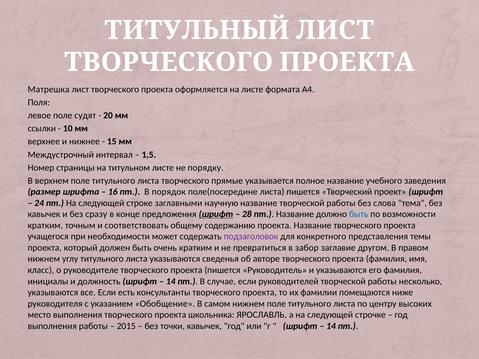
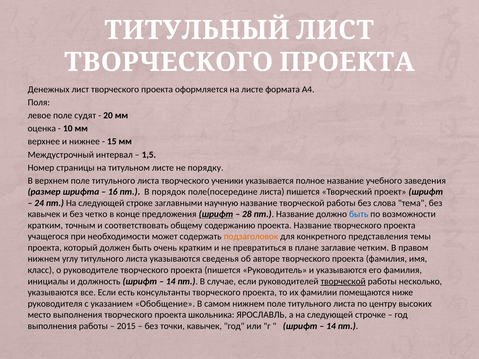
Матрешка: Матрешка -> Денежных (49, 89)
ссылки: ссылки -> оценка (42, 129)
прямые: прямые -> ученики (227, 181)
сразу: сразу -> четко (96, 214)
подзаголовок colour: purple -> orange (251, 237)
забор: забор -> плане (307, 248)
другом: другом -> четким (373, 248)
творческой underline: none -> present (343, 281)
